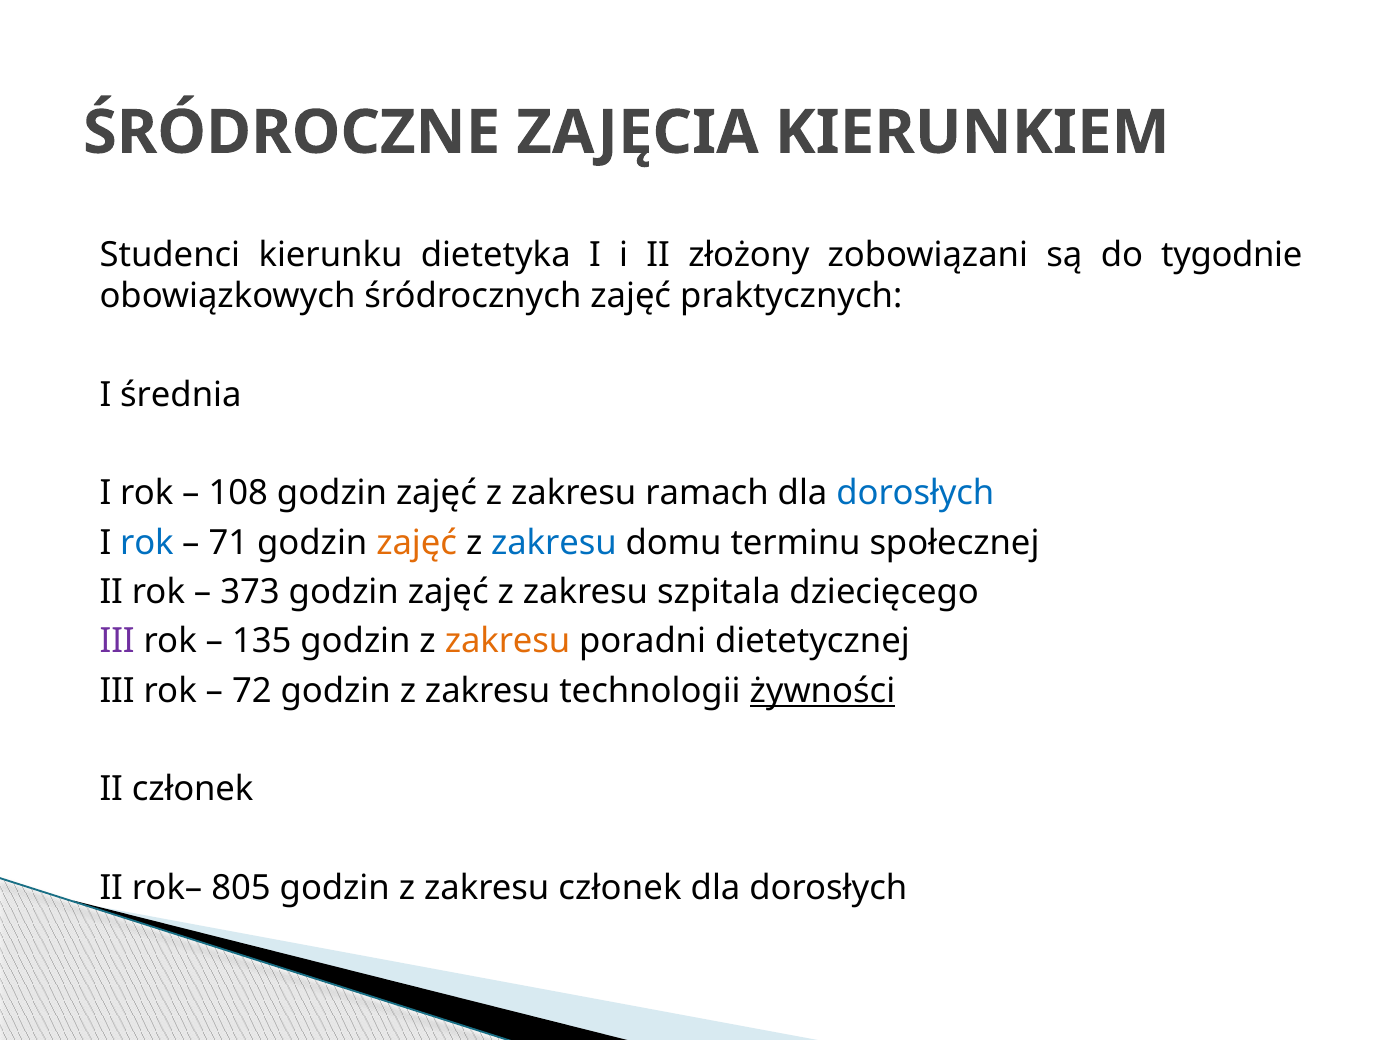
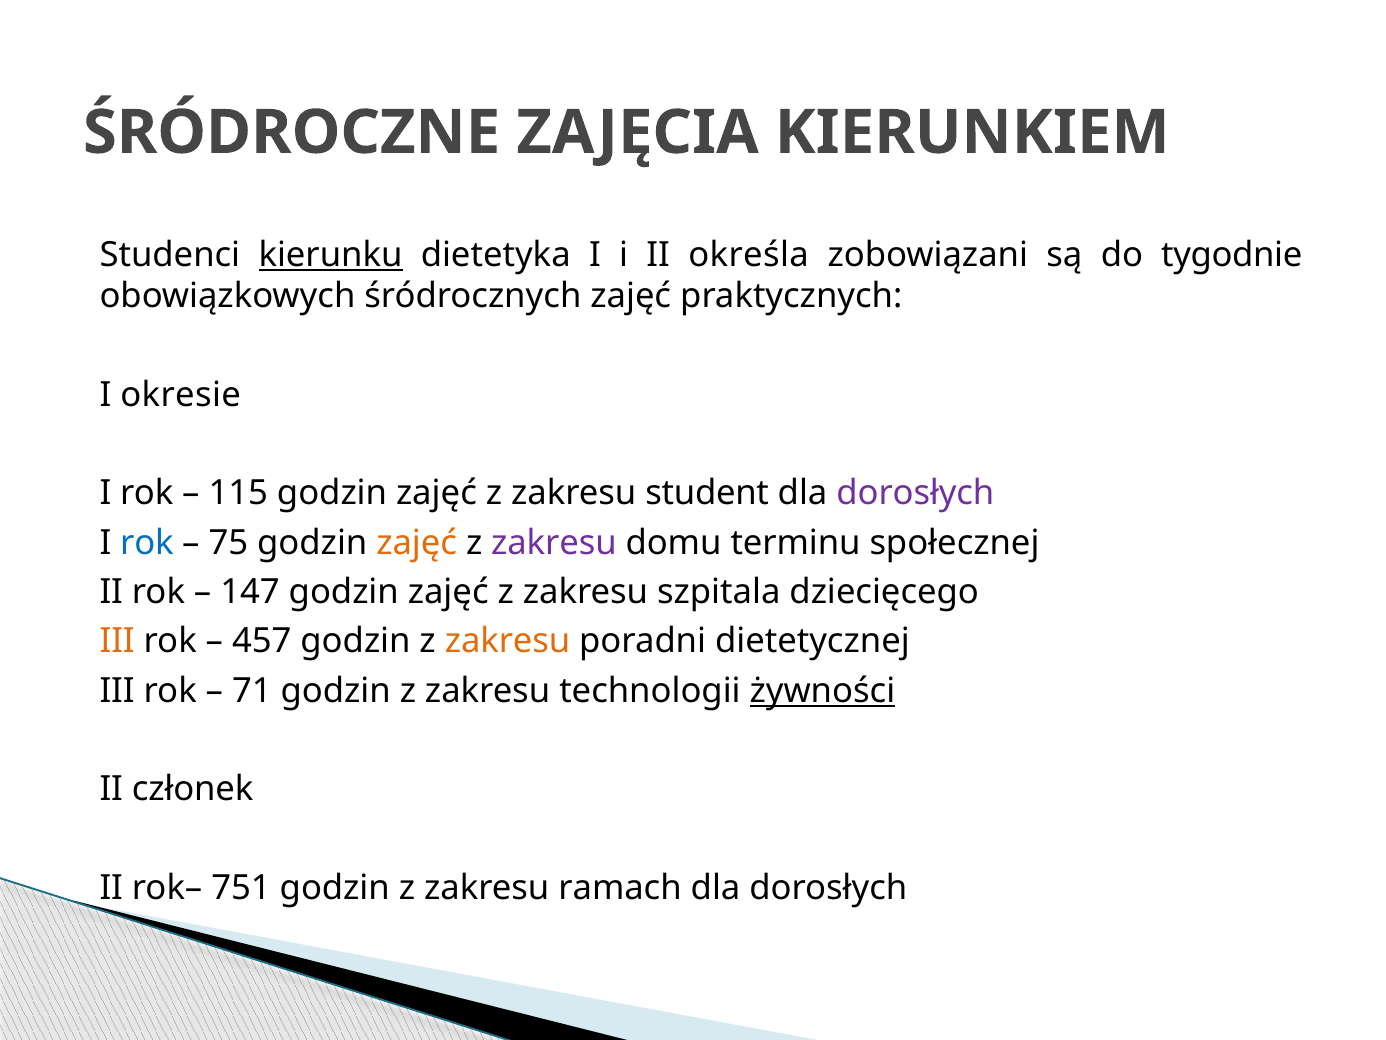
kierunku underline: none -> present (331, 255)
złożony: złożony -> określa (749, 255)
średnia: średnia -> okresie (181, 395)
108: 108 -> 115 (238, 493)
ramach: ramach -> student (707, 493)
dorosłych colour: blue -> purple (915, 493)
71: 71 -> 75 (228, 543)
zakresu colour: blue -> purple (554, 543)
373: 373 -> 147 (250, 592)
III colour: purple -> orange (117, 641)
135: 135 -> 457 (262, 641)
72: 72 -> 71 (252, 690)
805: 805 -> 751 (241, 887)
zakresu członek: członek -> ramach (620, 887)
